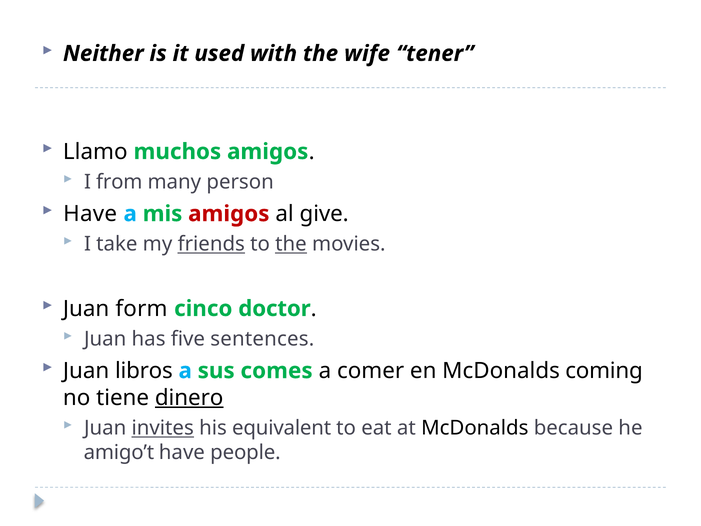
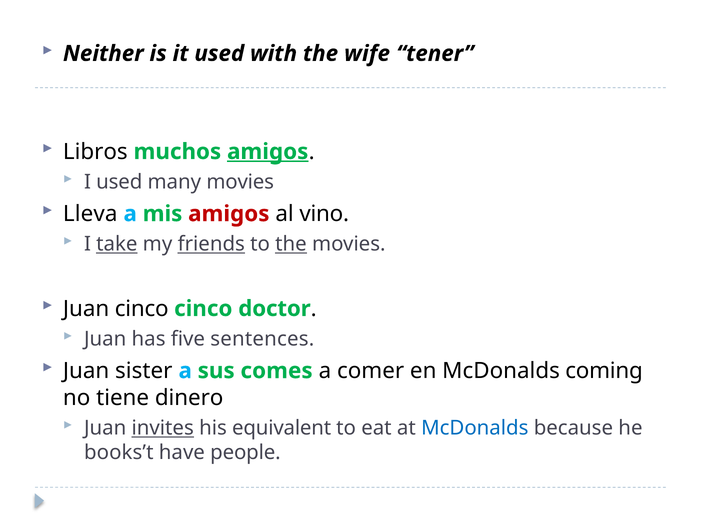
Llamo: Llamo -> Libros (95, 152)
amigos underline: none -> present (268, 152)
I from: from -> used (119, 182)
many person: person -> movies (240, 182)
Have: Have -> Lleva (90, 214)
give: give -> vino (324, 214)
take underline: none -> present (117, 244)
Juan form: form -> cinco (142, 309)
libros: libros -> sister (144, 371)
dinero underline: present -> none (189, 397)
McDonalds colour: black -> blue (475, 428)
amigo’t: amigo’t -> books’t (119, 452)
